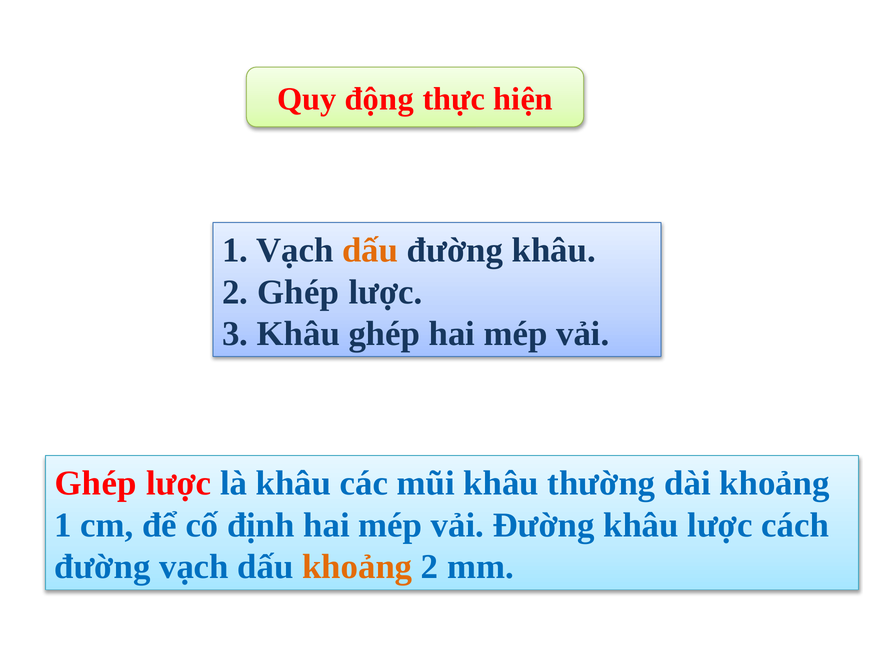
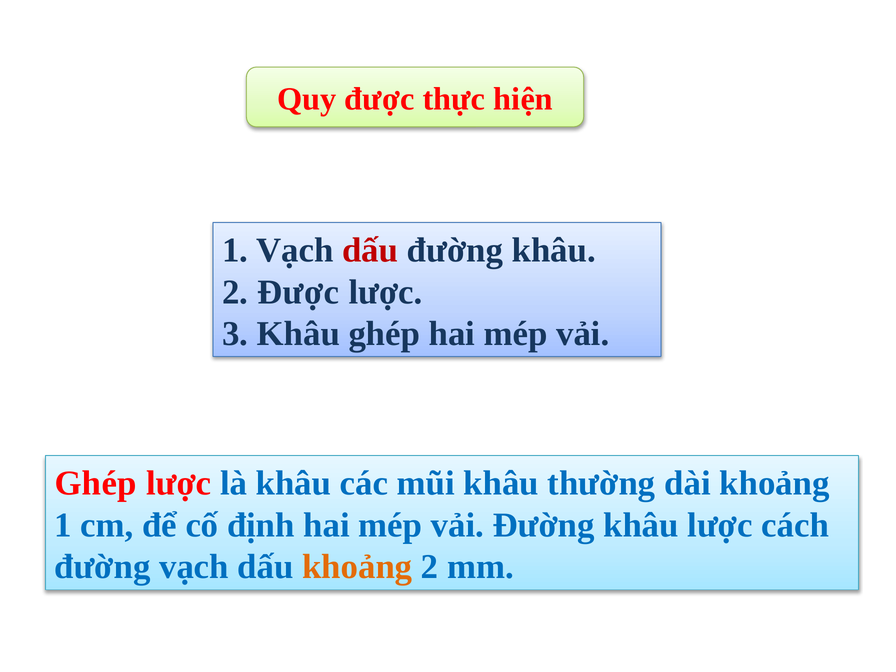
Quy động: động -> được (379, 99)
dấu colour: orange -> red (370, 250)
2 Ghép: Ghép -> Được (298, 292)
